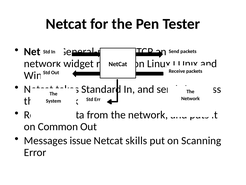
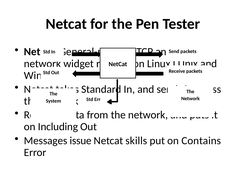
Common: Common -> Including (58, 126)
Scanning: Scanning -> Contains (201, 140)
